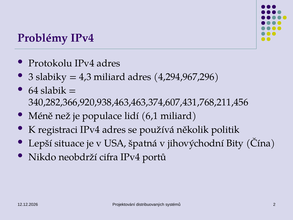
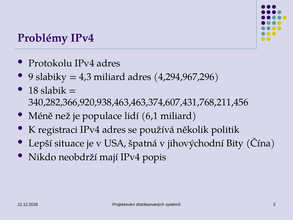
3: 3 -> 9 (31, 77)
64: 64 -> 18 (33, 90)
cifra: cifra -> mají (109, 157)
portů: portů -> popis (154, 157)
